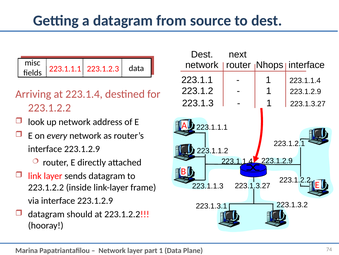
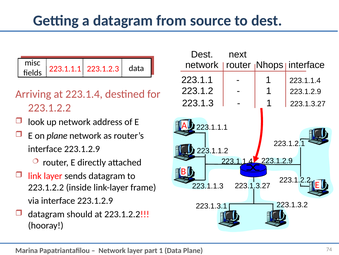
on every: every -> plane (57, 135)
